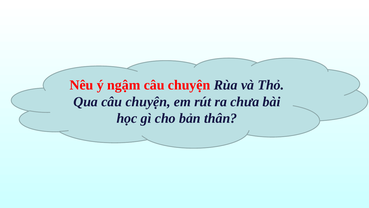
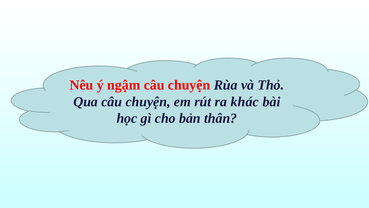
chưa: chưa -> khác (245, 102)
